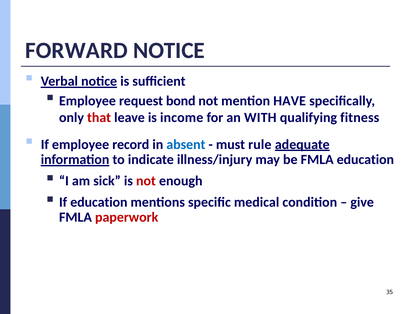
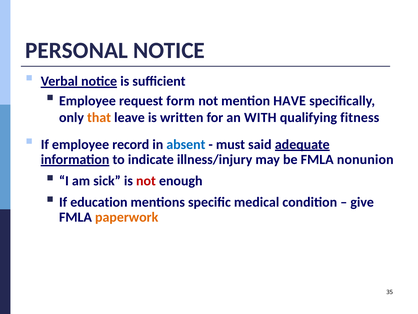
FORWARD: FORWARD -> PERSONAL (77, 50)
bond: bond -> form (181, 101)
that colour: red -> orange (99, 117)
income: income -> written (182, 117)
rule: rule -> said (260, 144)
FMLA education: education -> nonunion (365, 159)
paperwork colour: red -> orange (127, 217)
